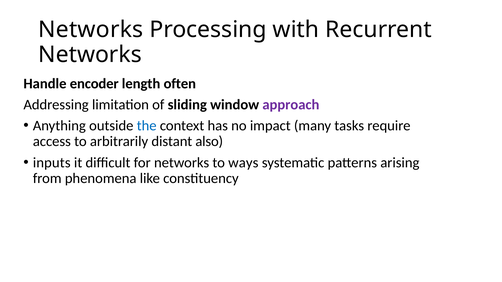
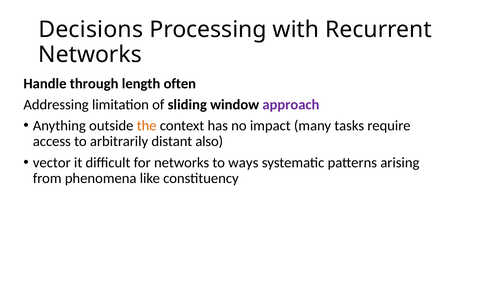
Networks: Networks -> Decisions (91, 30)
encoder: encoder -> through (94, 84)
the colour: blue -> orange (147, 126)
inputs: inputs -> vector (52, 163)
